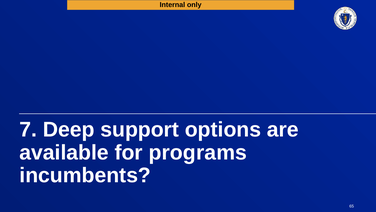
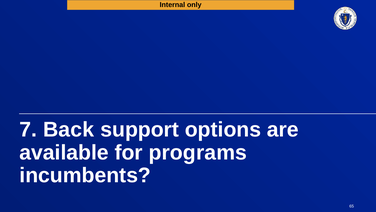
Deep: Deep -> Back (69, 129)
